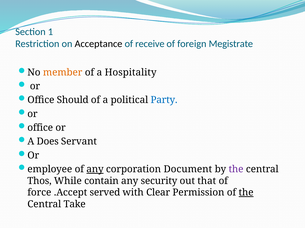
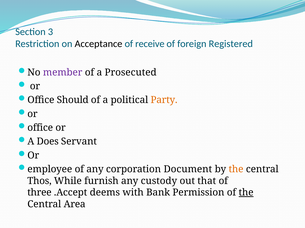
1: 1 -> 3 (50, 32)
Megistrate: Megistrate -> Registered (231, 44)
member colour: orange -> purple (63, 73)
Hospitality: Hospitality -> Prosecuted (131, 73)
Party colour: blue -> orange (164, 100)
any underline: present -> none (95, 170)
the colour: purple -> orange (236, 170)
contain: contain -> furnish (101, 181)
security: security -> custody (159, 181)
force: force -> three (39, 193)
served: served -> deems (105, 193)
Clear: Clear -> Bank (158, 193)
Take: Take -> Area (75, 205)
